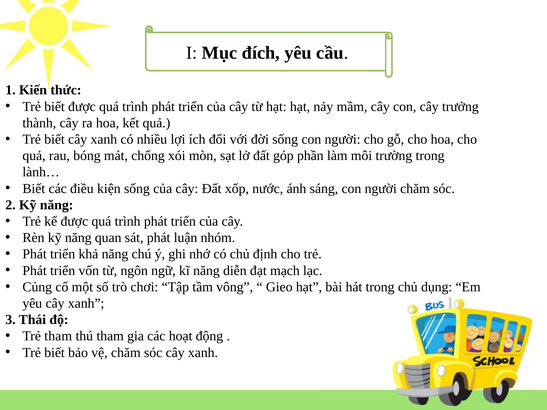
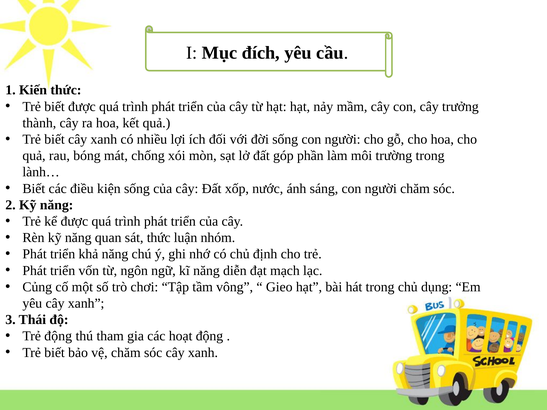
sát phát: phát -> thức (159, 238)
Trẻ tham: tham -> động (58, 336)
